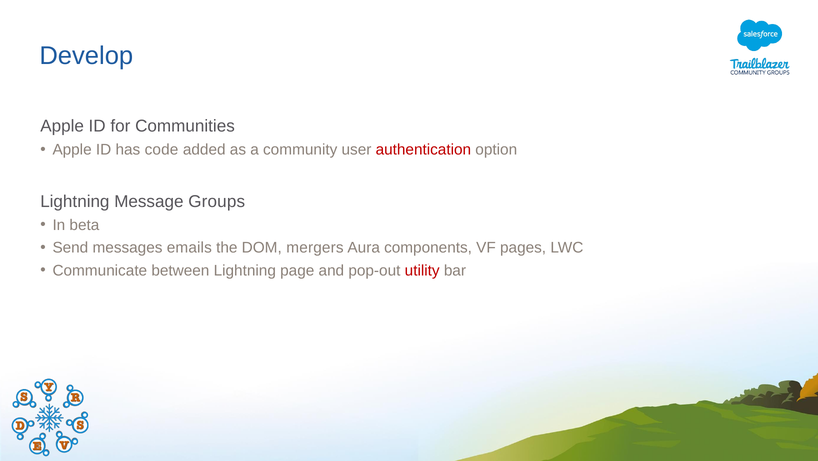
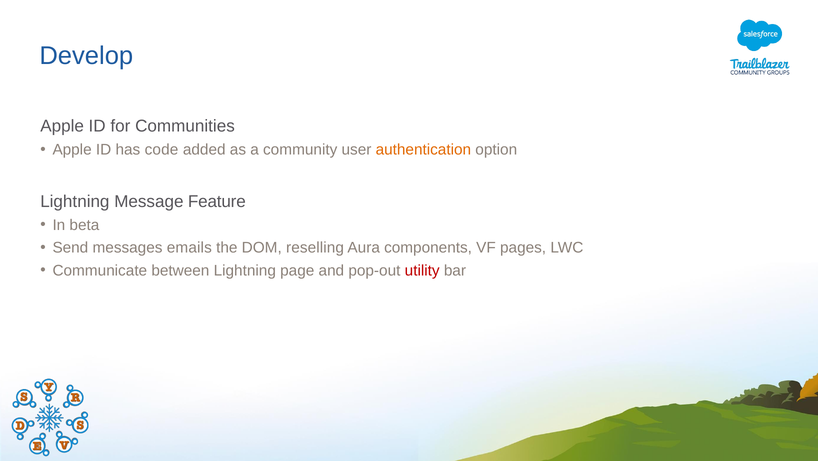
authentication colour: red -> orange (423, 150)
Groups: Groups -> Feature (217, 201)
mergers: mergers -> reselling (315, 248)
